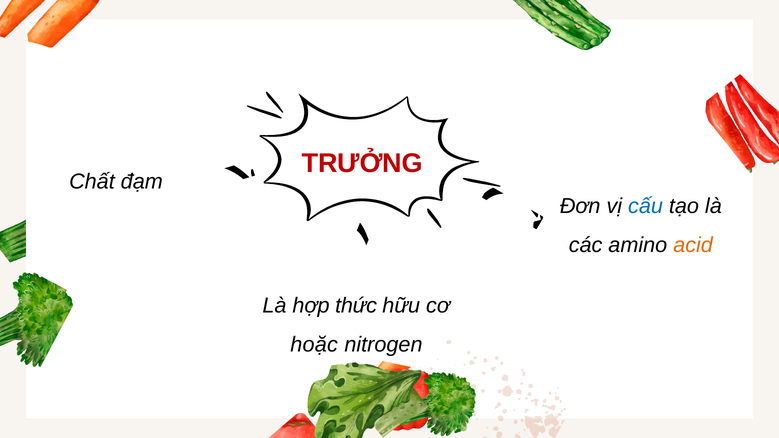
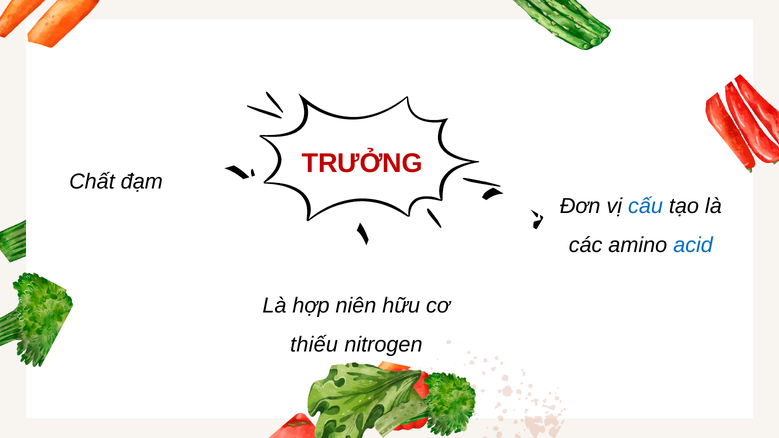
acid colour: orange -> blue (693, 245)
thức: thức -> niên (356, 306)
hoặc: hoặc -> thiếu (314, 345)
